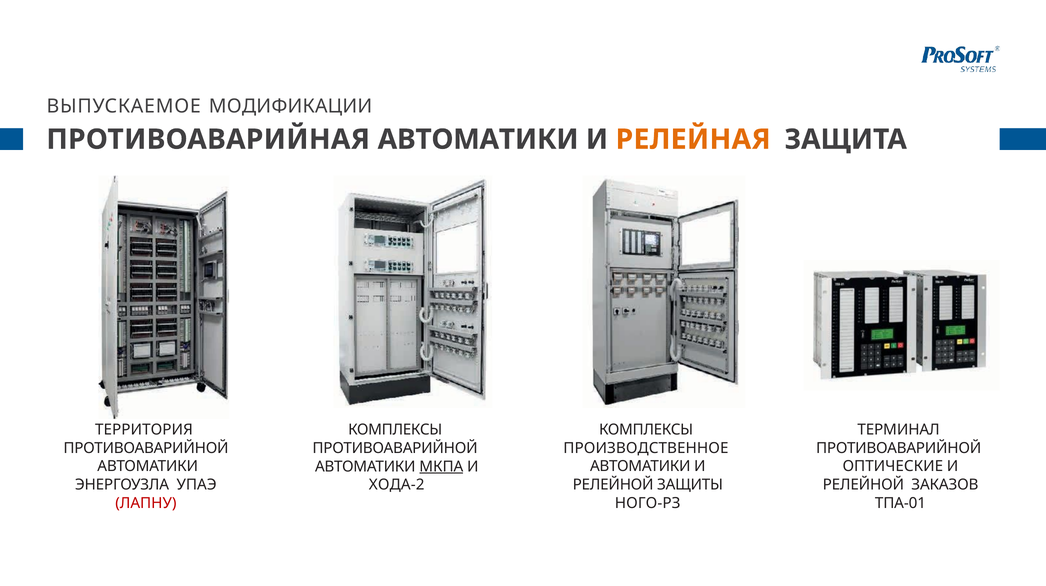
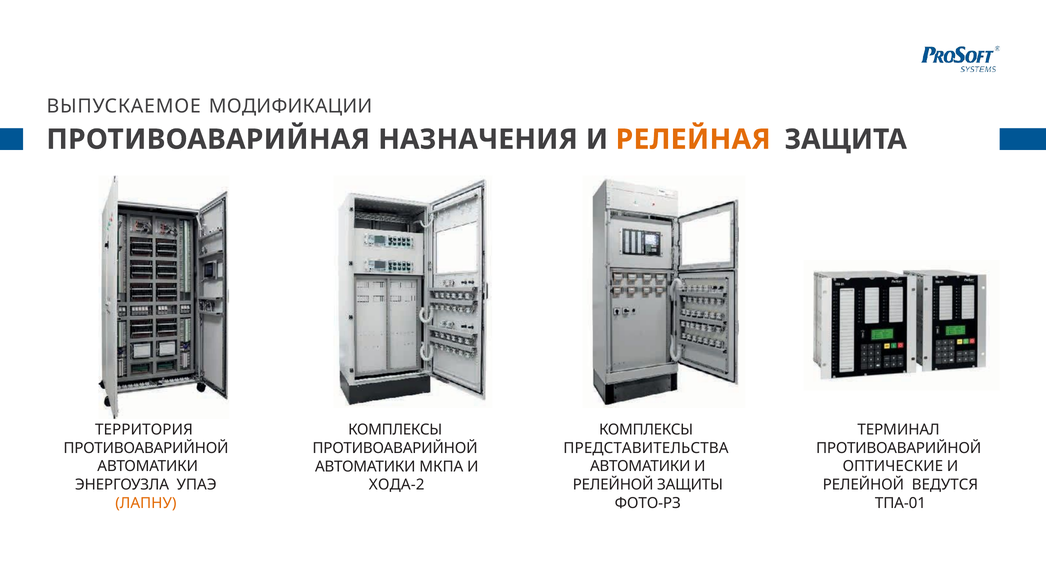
ПРОТИВОАВАРИЙНАЯ АВТОМАТИКИ: АВТОМАТИКИ -> НАЗНАЧЕНИЯ (478, 140)
ПРОИЗВОДСТВЕННОЕ: ПРОИЗВОДСТВЕННОЕ -> ПРЕДСТАВИТЕЛЬСТВА (646, 449)
МКПА underline: present -> none (441, 467)
ЗАКАЗОВ: ЗАКАЗОВ -> ВЕДУТСЯ (945, 485)
ЛАПНУ colour: red -> orange (146, 504)
НОГО-РЗ: НОГО-РЗ -> ФОТО-РЗ (648, 504)
